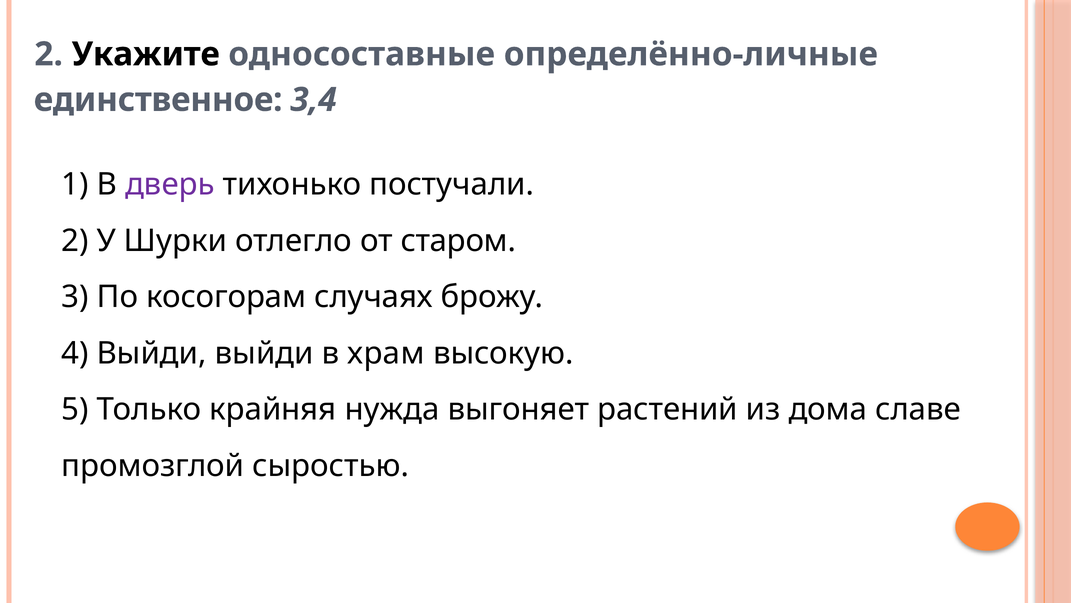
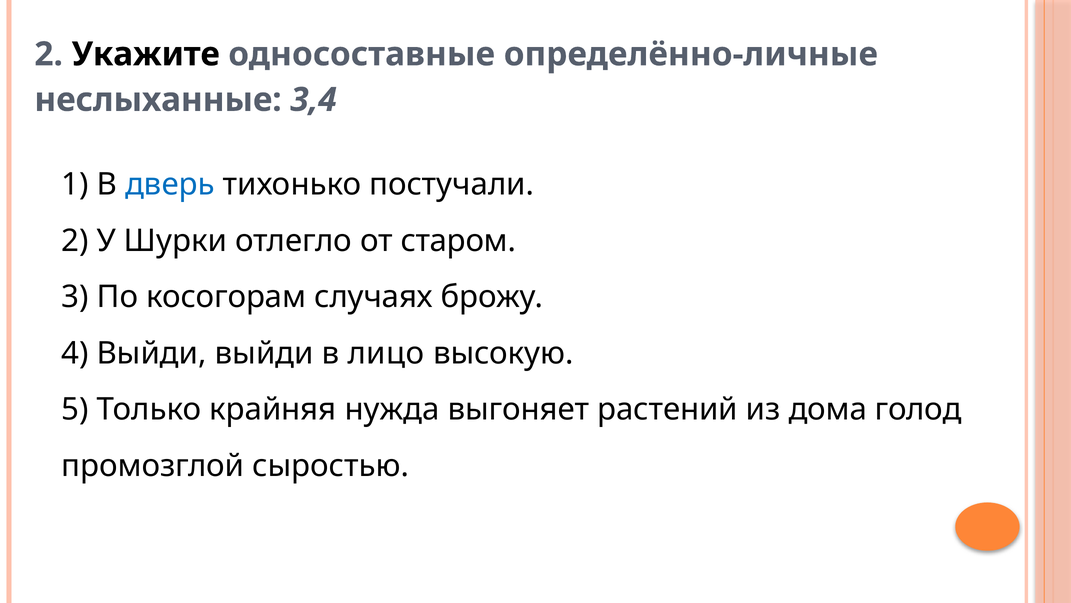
единственное: единственное -> неслыханные (158, 100)
дверь colour: purple -> blue (170, 184)
храм: храм -> лицо (386, 353)
славе: славе -> голод (918, 409)
